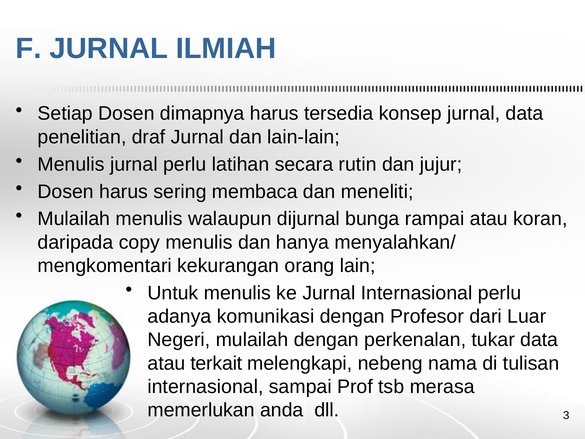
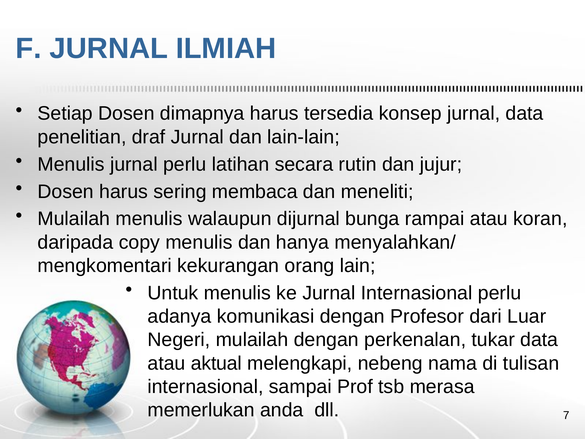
terkait: terkait -> aktual (216, 363)
3: 3 -> 7 (566, 415)
